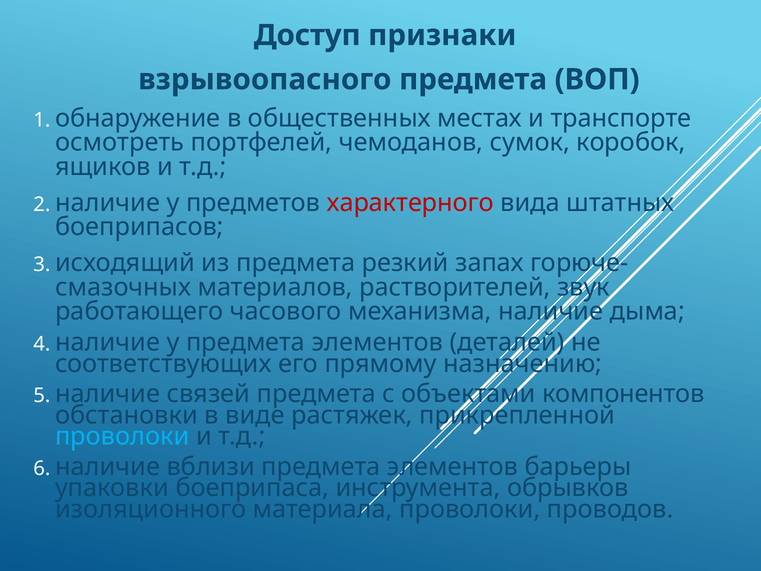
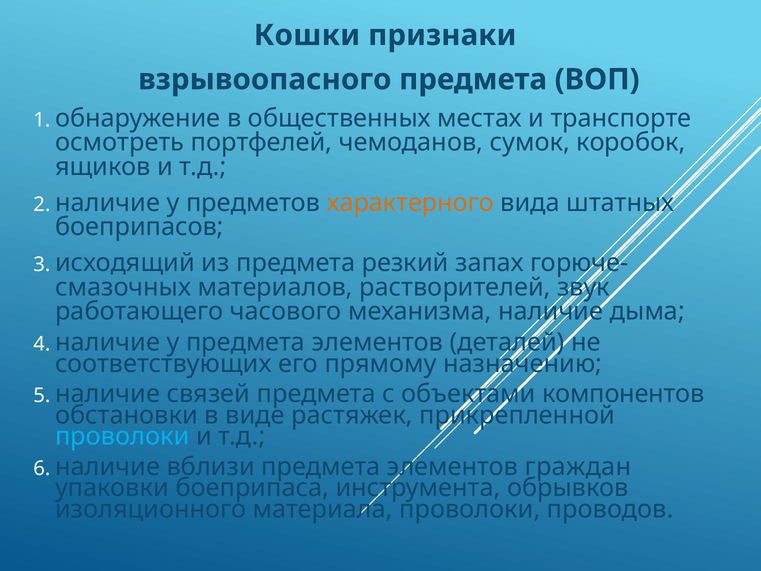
Доступ: Доступ -> Кошки (307, 35)
характерного colour: red -> orange (410, 203)
барьеры: барьеры -> граждан (578, 467)
